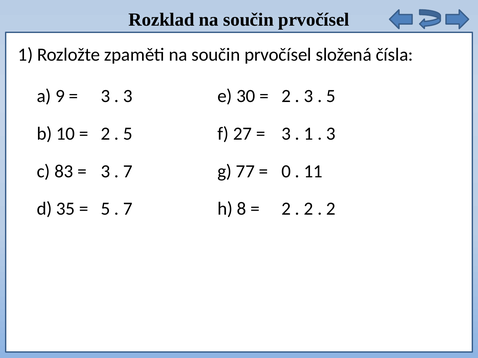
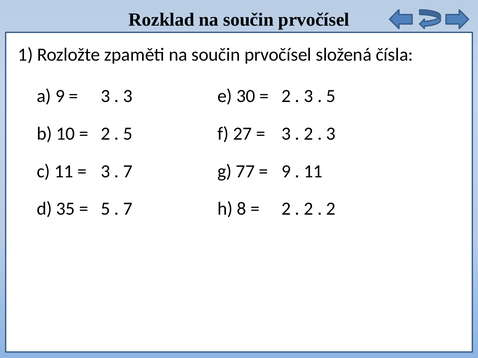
1: 1 -> 2 (309, 134)
c 83: 83 -> 11 (64, 171)
0: 0 -> 9 (286, 171)
